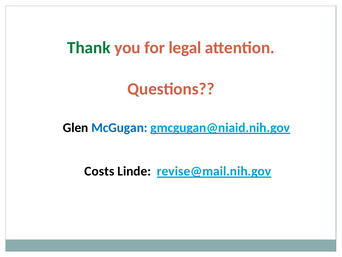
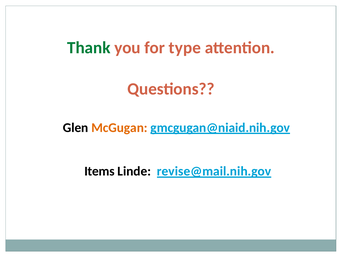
legal: legal -> type (185, 48)
McGugan colour: blue -> orange (119, 127)
Costs: Costs -> Items (100, 171)
